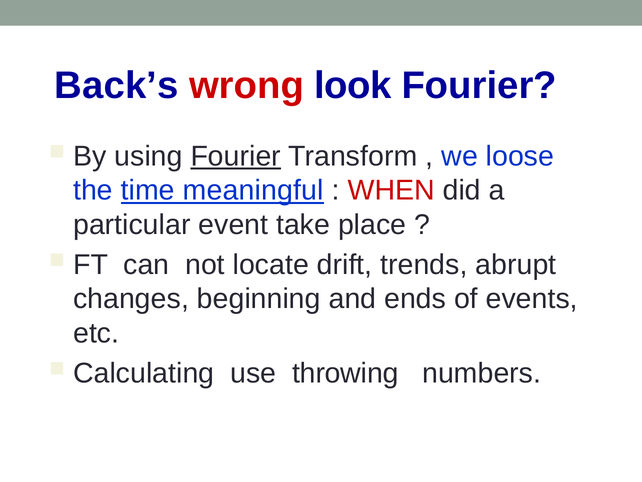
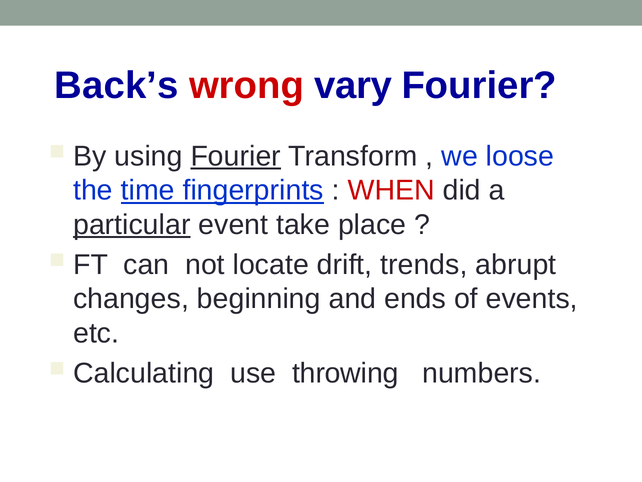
look: look -> vary (353, 86)
meaningful: meaningful -> fingerprints (253, 190)
particular underline: none -> present (132, 225)
